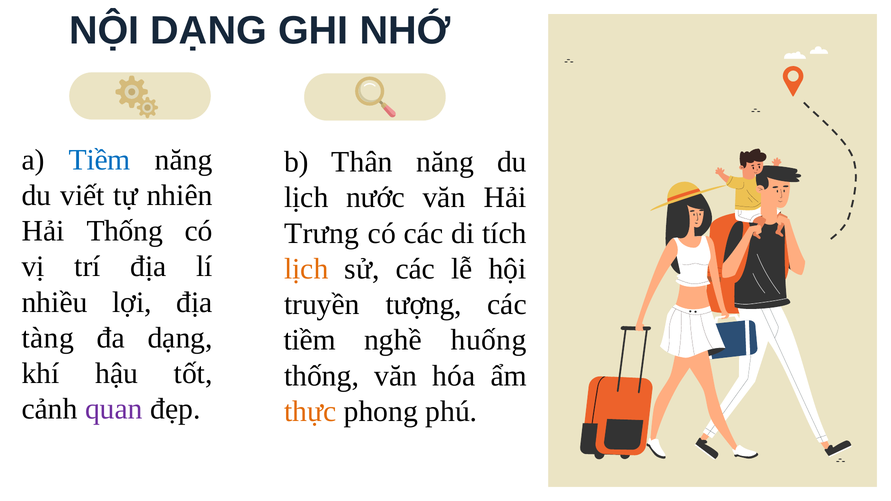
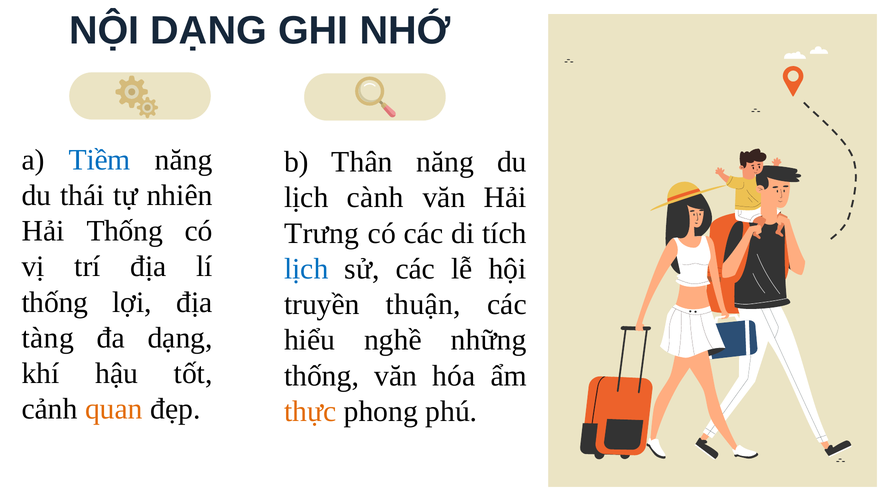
viết: viết -> thái (82, 196)
nước: nước -> cành (375, 198)
lịch colour: orange -> blue (306, 269)
nhiều: nhiều -> thống (55, 302)
tượng: tượng -> thuận (423, 305)
tiềm: tiềm -> hiểu (310, 340)
huống: huống -> những (489, 340)
quan colour: purple -> orange (114, 409)
